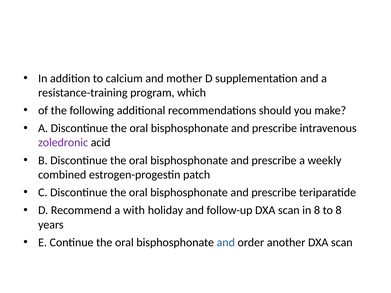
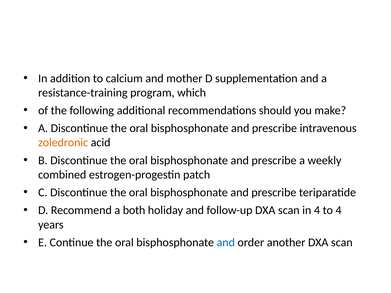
zoledronic colour: purple -> orange (63, 143)
with: with -> both (134, 210)
in 8: 8 -> 4 (317, 210)
to 8: 8 -> 4 (339, 210)
